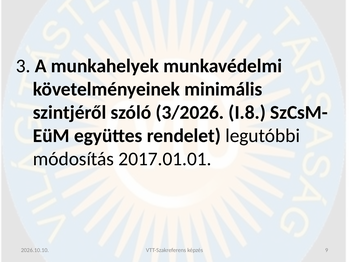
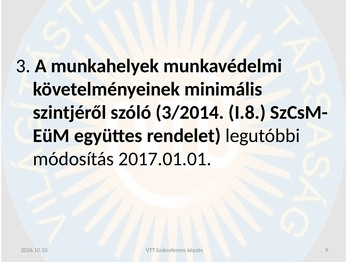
3/2026: 3/2026 -> 3/2014 (190, 112)
